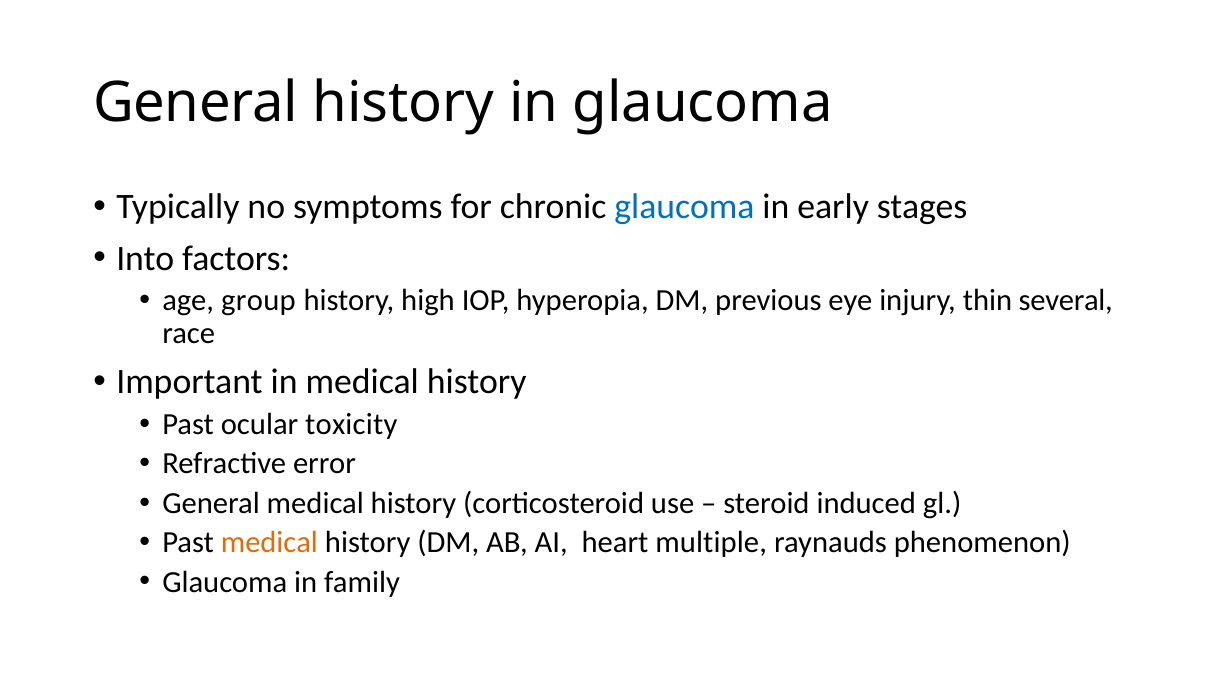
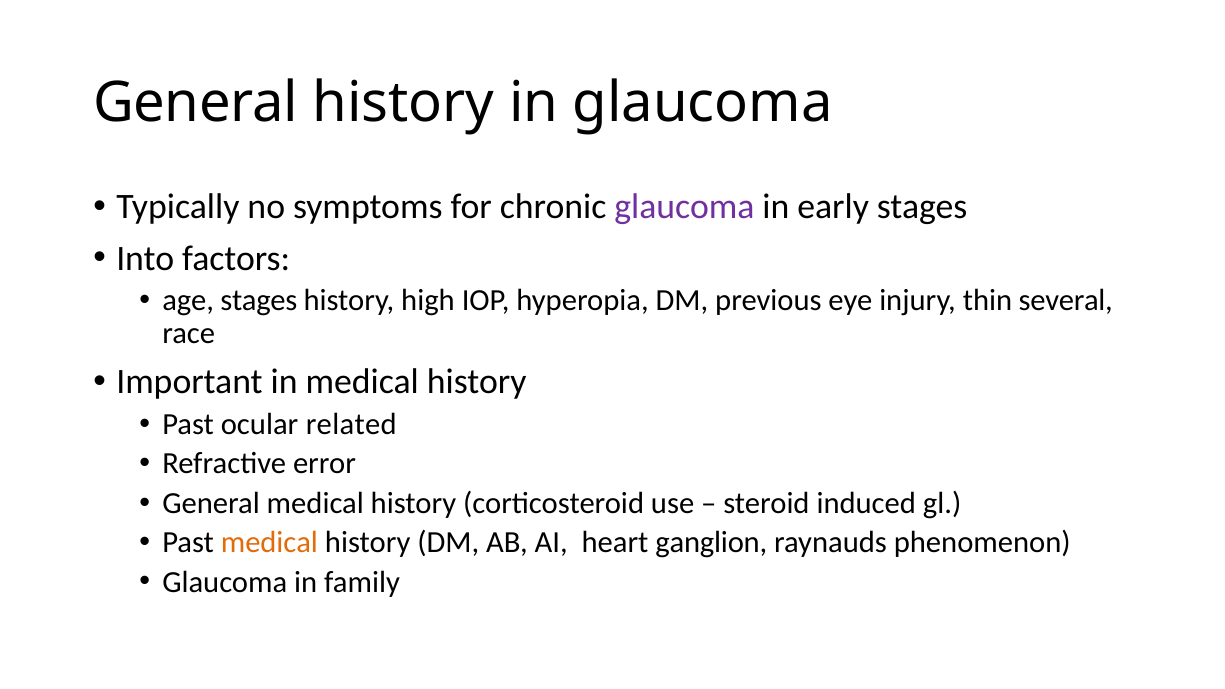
glaucoma colour: blue -> purple (684, 207)
age group: group -> stages (259, 301)
toxicity: toxicity -> related (351, 424)
multiple: multiple -> ganglion (711, 543)
